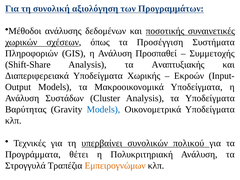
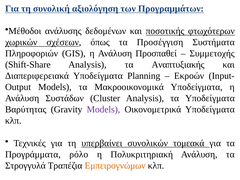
συναινετικές: συναινετικές -> φτωχότερων (211, 31)
Χωρικής: Χωρικής -> Planning (144, 76)
Models colour: blue -> purple (103, 110)
πολικού: πολικού -> τομεακά (189, 143)
θέτει: θέτει -> ρόλο (79, 154)
